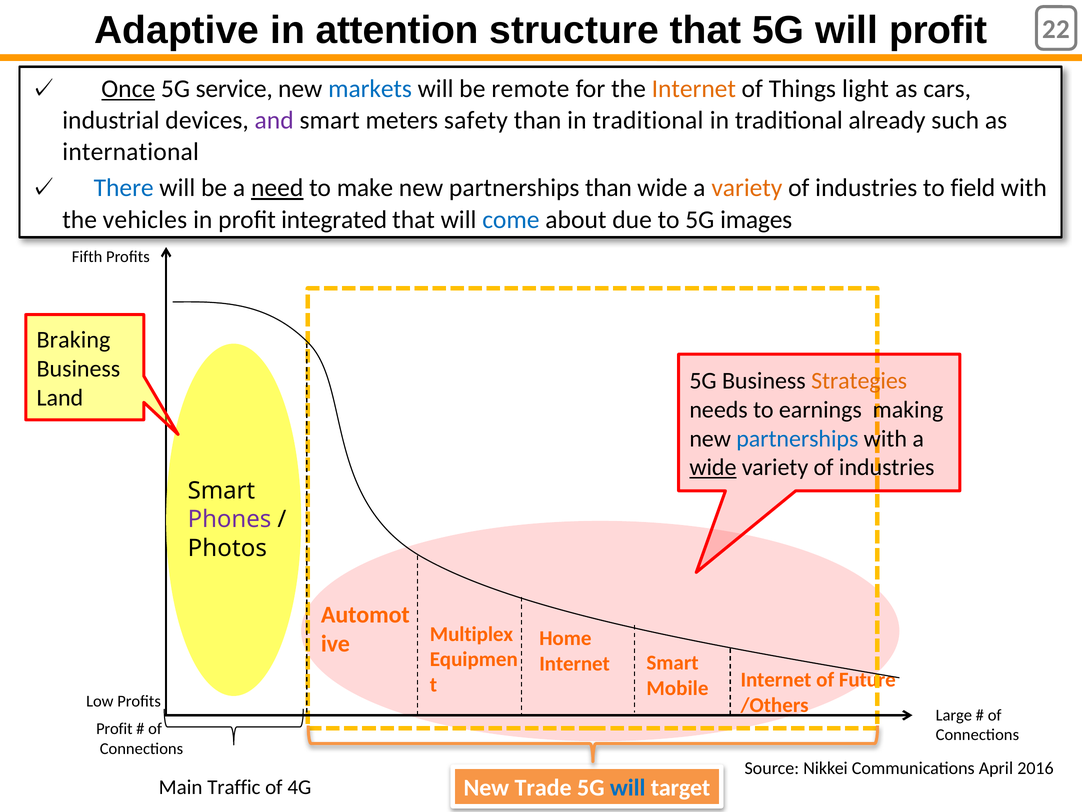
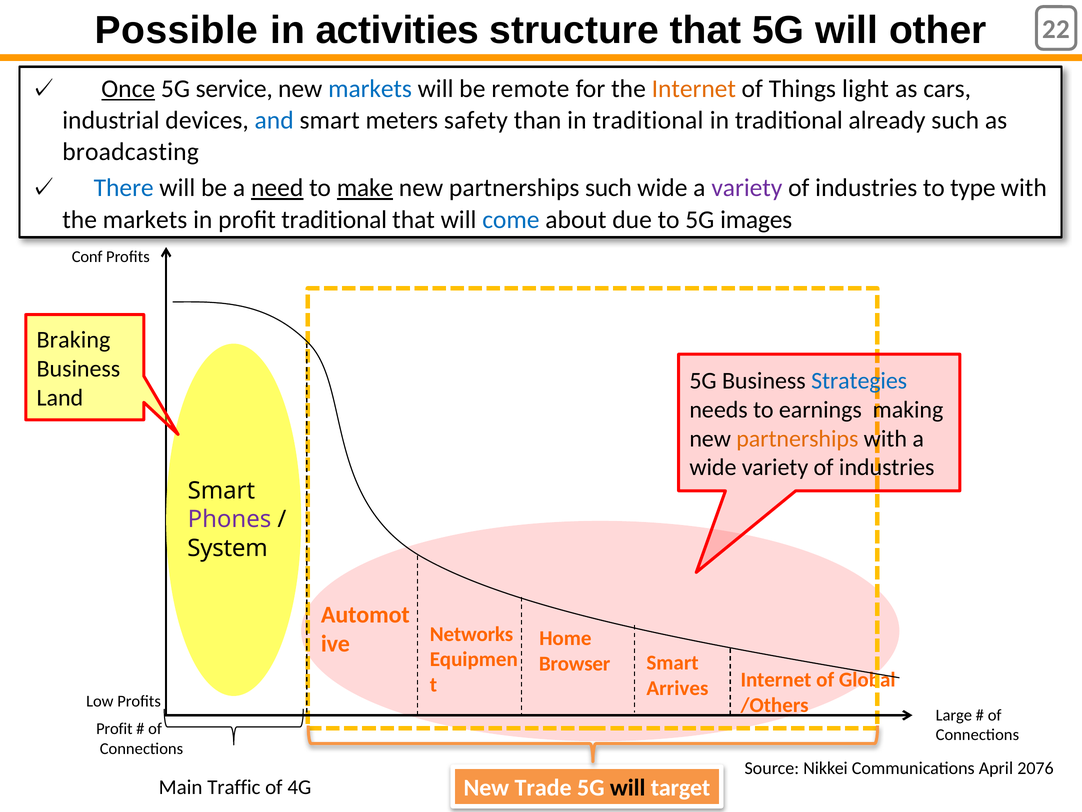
Adaptive: Adaptive -> Possible (177, 30)
attention: attention -> activities (397, 30)
will profit: profit -> other (938, 30)
and colour: purple -> blue (274, 120)
international: international -> broadcasting (131, 152)
make underline: none -> present (365, 188)
partnerships than: than -> such (608, 188)
variety colour: orange -> purple (747, 188)
field: field -> type (973, 188)
the vehicles: vehicles -> markets (145, 219)
profit integrated: integrated -> traditional (334, 219)
Fifth: Fifth -> Conf (87, 257)
Strategies colour: orange -> blue (859, 381)
partnerships colour: blue -> orange (797, 438)
wide underline: present -> none (713, 467)
Photos: Photos -> System (228, 548)
Multiplex: Multiplex -> Networks (472, 634)
Internet: Internet -> Browser (575, 663)
Mobile: Mobile -> Arrives (677, 688)
Future: Future -> Global (867, 679)
2016: 2016 -> 2076 (1036, 768)
will colour: blue -> black (628, 788)
